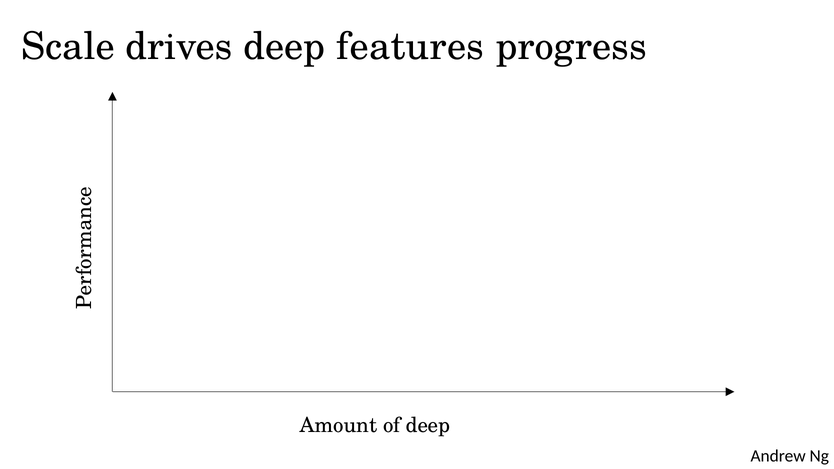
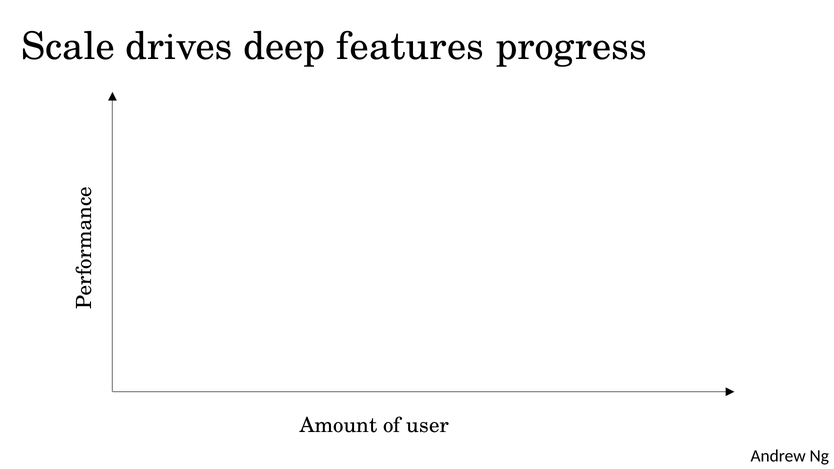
of deep: deep -> user (428, 425)
